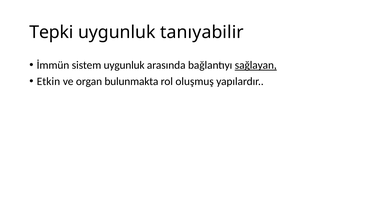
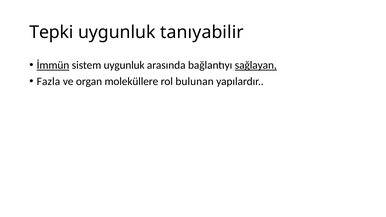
İmmün underline: none -> present (53, 65)
Etkin: Etkin -> Fazla (48, 81)
bulunmakta: bulunmakta -> moleküllere (131, 81)
oluşmuş: oluşmuş -> bulunan (195, 81)
